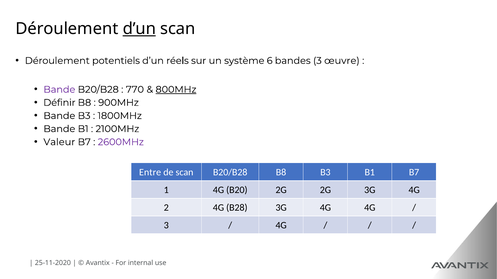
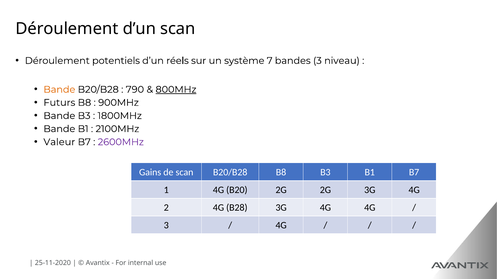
d’un underline: present -> none (139, 29)
6: 6 -> 7 (270, 61)
œuvre: œuvre -> niveau (342, 61)
Bande colour: purple -> orange (59, 90)
770: 770 -> 790 (135, 90)
Définir: Définir -> Futurs (59, 103)
Entre: Entre -> Gains (150, 173)
